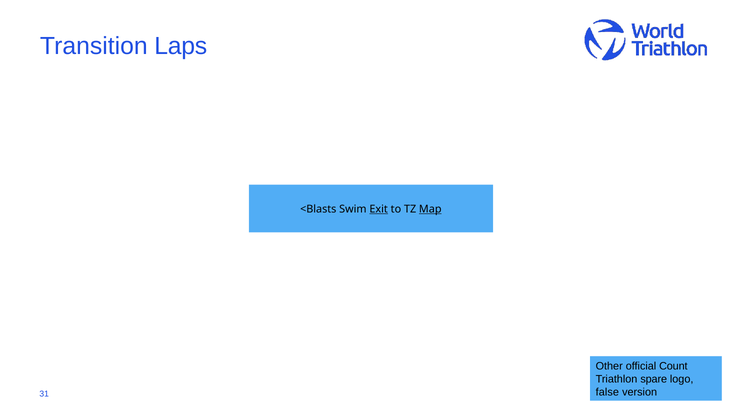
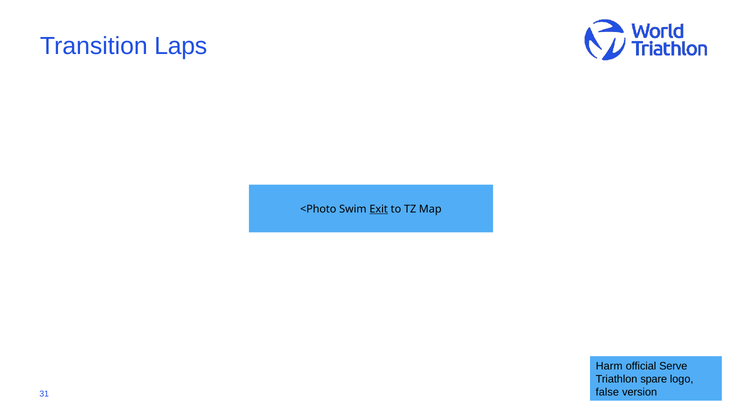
<Blasts: <Blasts -> <Photo (318, 209)
Map underline: present -> none (430, 209)
Other: Other -> Harm (609, 367)
Count: Count -> Serve (673, 367)
